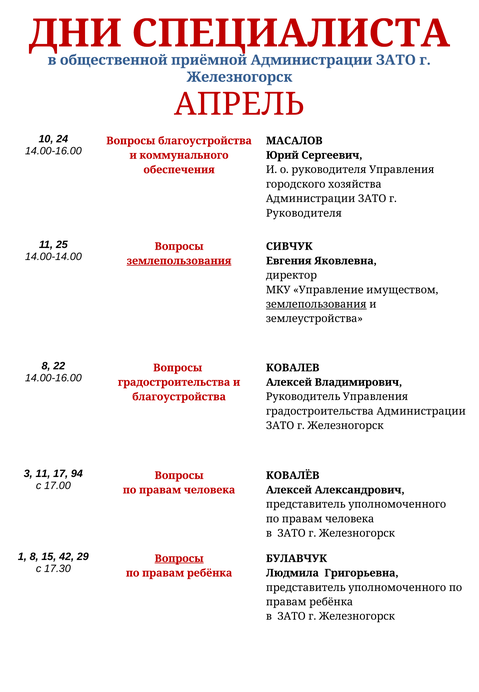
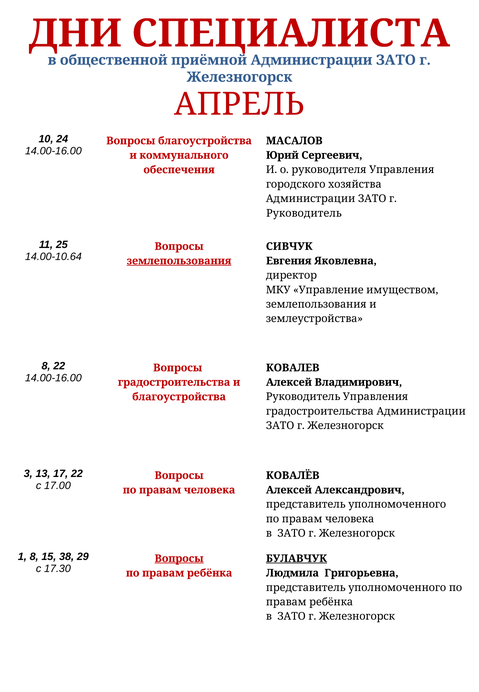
Руководителя: Руководителя -> Руководитель (304, 213)
14.00-14.00: 14.00-14.00 -> 14.00-10.64 (53, 257)
землепользования underline: present -> none (316, 304)
3 11: 11 -> 13 (43, 474)
17 94: 94 -> 22 (77, 474)
42: 42 -> 38 (67, 557)
БУЛАВЧУК underline: none -> present (296, 558)
